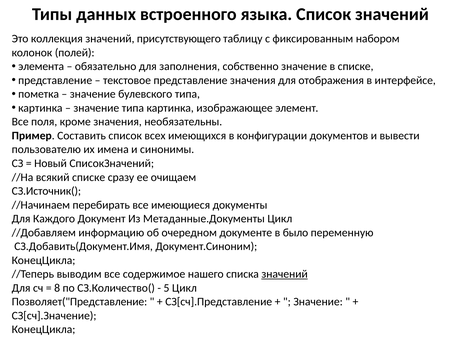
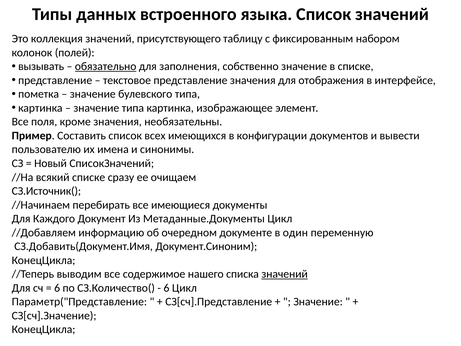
элемента: элемента -> вызывать (41, 66)
обязательно underline: none -> present (106, 66)
было: было -> один (295, 232)
8: 8 -> 6 (57, 288)
5: 5 -> 6 (166, 288)
Позволяет("Представление: Позволяет("Представление -> Параметр("Представление (79, 302)
